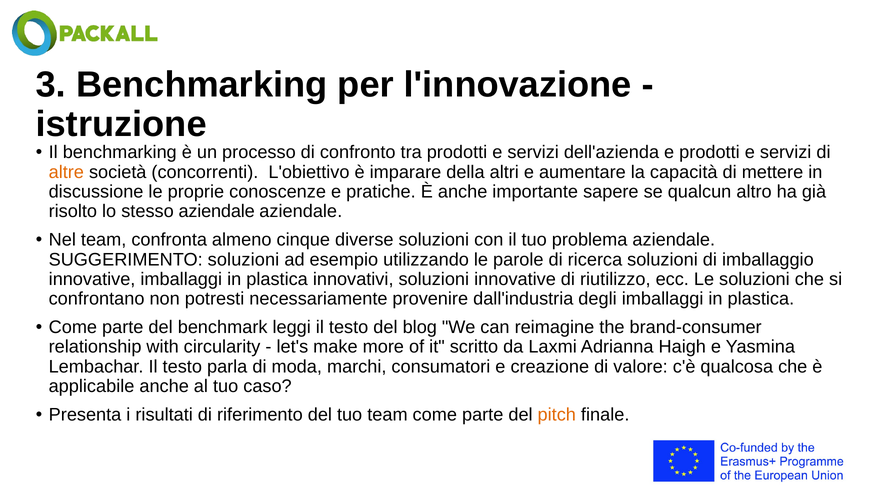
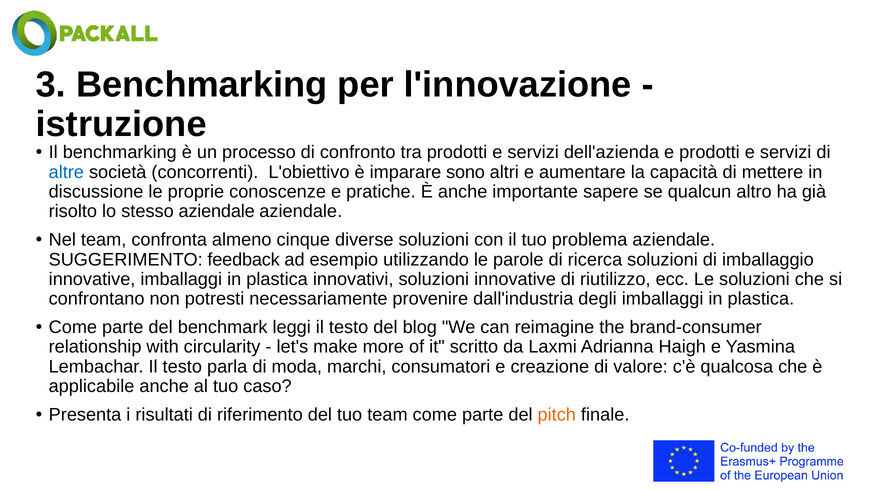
altre colour: orange -> blue (66, 172)
della: della -> sono (466, 172)
SUGGERIMENTO soluzioni: soluzioni -> feedback (244, 259)
